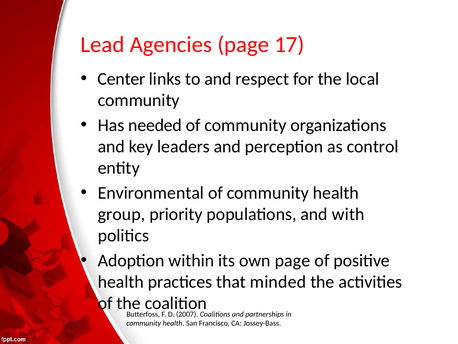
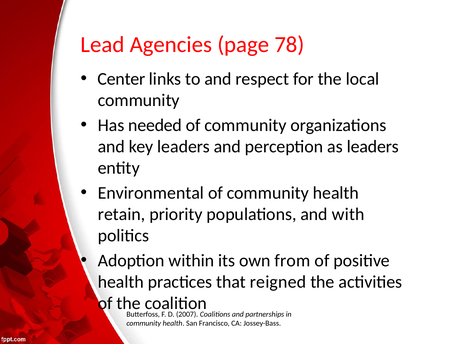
17: 17 -> 78 (289, 45)
as control: control -> leaders (373, 146)
group: group -> retain (122, 214)
own page: page -> from (293, 260)
minded: minded -> reigned (278, 282)
